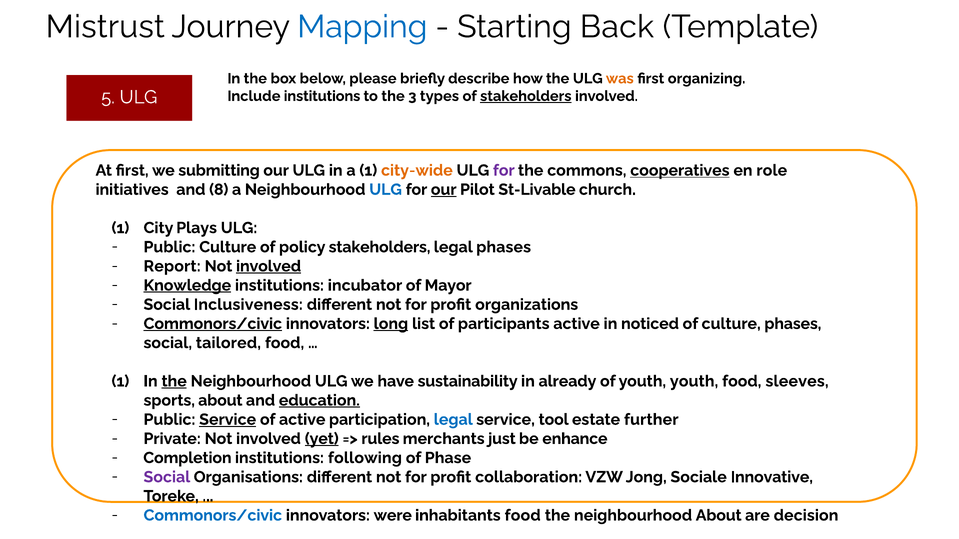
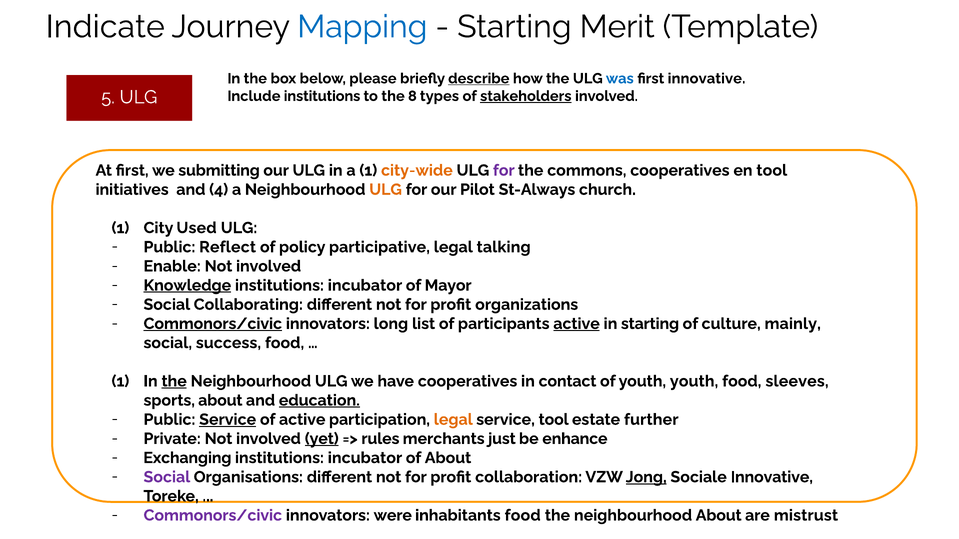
Mistrust: Mistrust -> Indicate (105, 27)
Back: Back -> Merit (617, 27)
describe underline: none -> present (479, 79)
was colour: orange -> blue (620, 79)
first organizing: organizing -> innovative (707, 79)
3: 3 -> 8 (412, 96)
cooperatives underline: present -> none (680, 171)
en role: role -> tool (772, 171)
8: 8 -> 4 (219, 190)
ULG colour: blue -> orange (386, 190)
our underline: present -> none (444, 190)
St-Livable: St-Livable -> St-Always (537, 190)
Plays: Plays -> Used (196, 228)
Public Culture: Culture -> Reflect (228, 247)
policy stakeholders: stakeholders -> participative (379, 247)
legal phases: phases -> talking (504, 247)
Report: Report -> Enable (172, 266)
involved underline: present -> none (269, 266)
Inclusiveness: Inclusiveness -> Collaborating (248, 305)
long underline: present -> none (391, 324)
active underline: none -> present (577, 324)
in noticed: noticed -> starting (650, 324)
culture phases: phases -> mainly (793, 324)
tailored: tailored -> success (228, 343)
have sustainability: sustainability -> cooperatives (468, 382)
already: already -> contact (567, 382)
legal colour: blue -> orange (453, 420)
Completion: Completion -> Exchanging (187, 458)
following: following -> incubator (365, 458)
of Phase: Phase -> About (448, 458)
Jong underline: none -> present (646, 477)
Commonors/civic colour: blue -> purple (213, 516)
decision: decision -> mistrust (806, 516)
